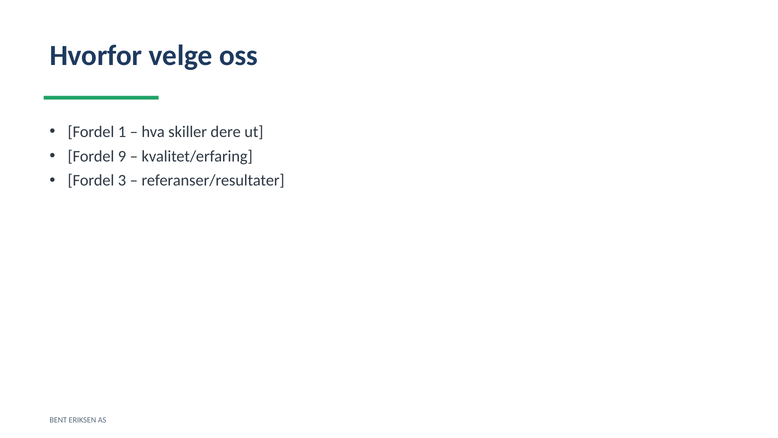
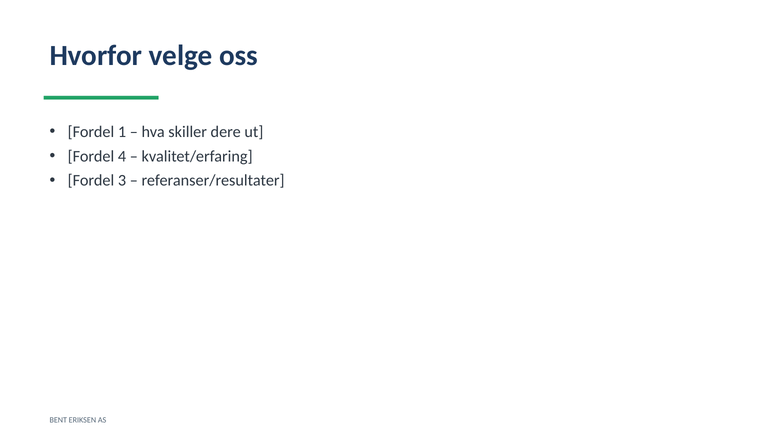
9: 9 -> 4 (122, 156)
